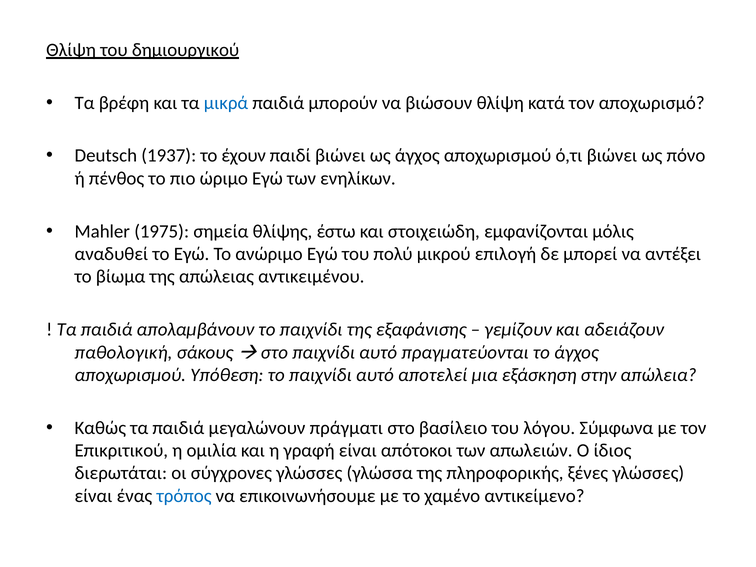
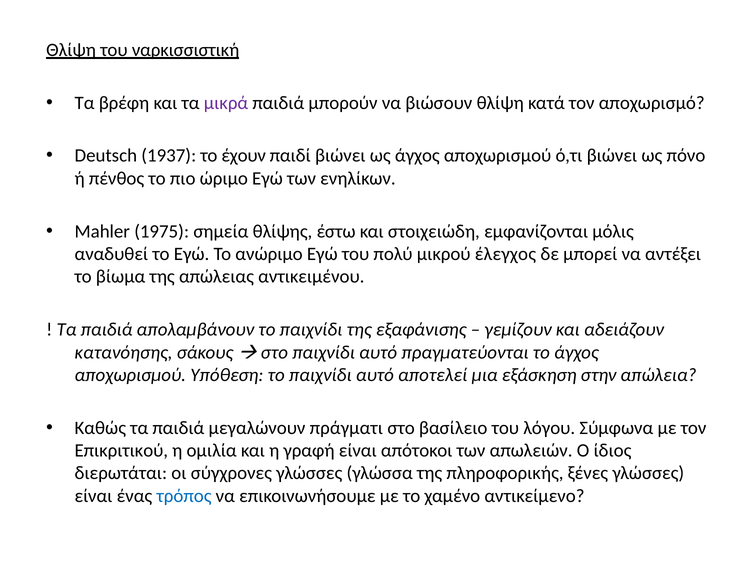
δημιουργικού: δημιουργικού -> ναρκισσιστική (186, 50)
μικρά colour: blue -> purple (226, 103)
επιλογή: επιλογή -> έλεγχος (505, 254)
παθολογική: παθολογική -> κατανόησης (124, 352)
